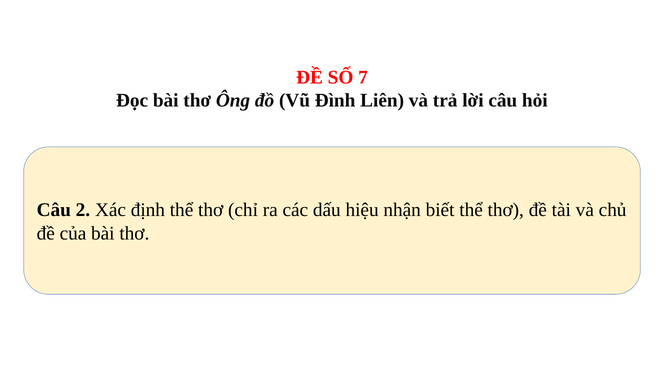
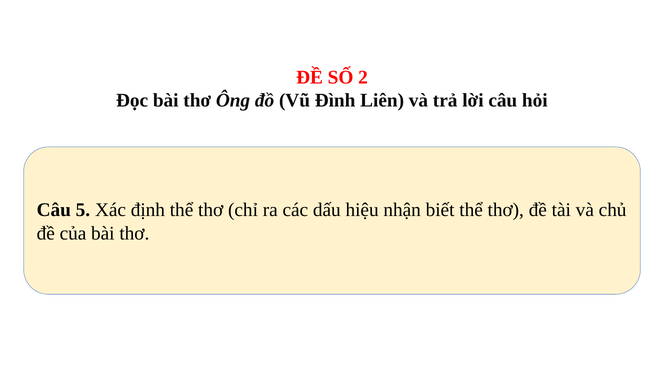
7: 7 -> 2 (363, 77)
2: 2 -> 5 (83, 210)
